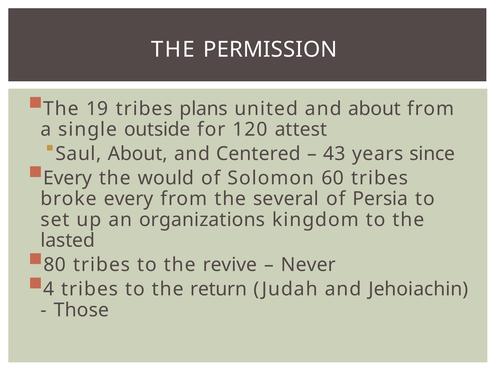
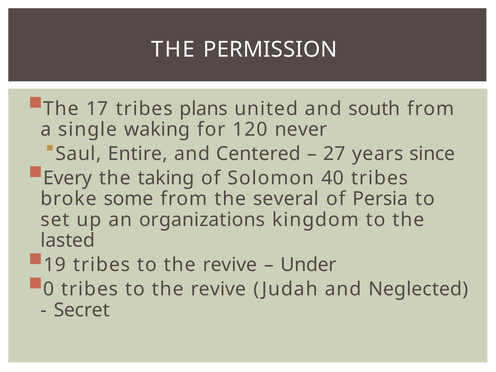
19: 19 -> 17 (97, 109)
and about: about -> south (374, 109)
outside: outside -> waking (157, 129)
attest: attest -> never (301, 129)
Saul About: About -> Entire (138, 154)
43: 43 -> 27 (334, 154)
would: would -> taking (166, 178)
60: 60 -> 40 (333, 178)
broke every: every -> some (129, 199)
80: 80 -> 19 (55, 265)
Never: Never -> Under (309, 265)
4: 4 -> 0 (49, 289)
return: return -> revive (218, 289)
Jehoiachin: Jehoiachin -> Neglected (418, 289)
Those: Those -> Secret (82, 310)
